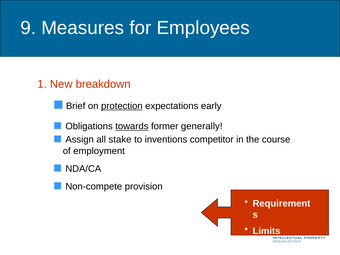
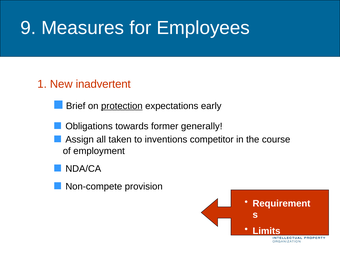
breakdown: breakdown -> inadvertent (103, 84)
towards underline: present -> none (132, 126)
stake: stake -> taken (120, 140)
